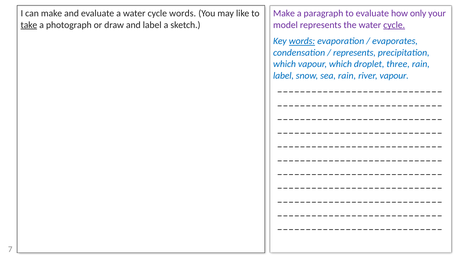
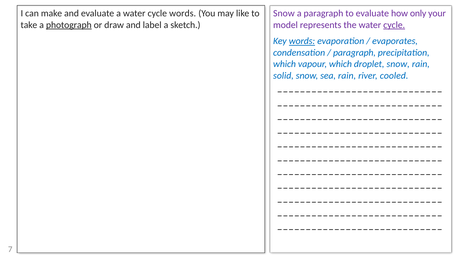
Make: Make -> Snow (284, 13)
take underline: present -> none (29, 25)
photograph underline: none -> present (69, 25)
represents: represents -> paragraph (354, 53)
droplet three: three -> snow (398, 64)
label: label -> solid (283, 76)
river vapour: vapour -> cooled (394, 76)
